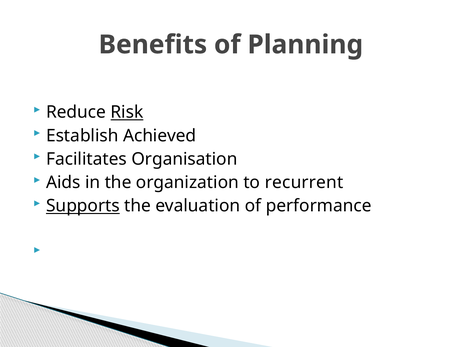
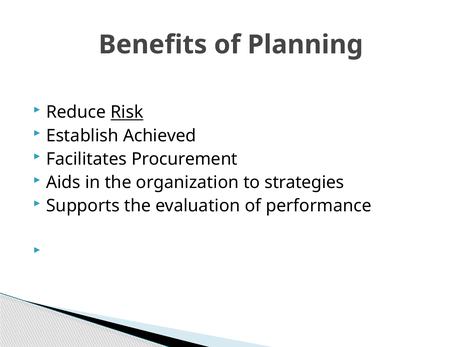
Organisation: Organisation -> Procurement (184, 159)
recurrent: recurrent -> strategies (304, 182)
Supports underline: present -> none (83, 206)
